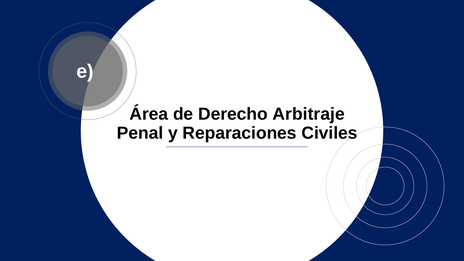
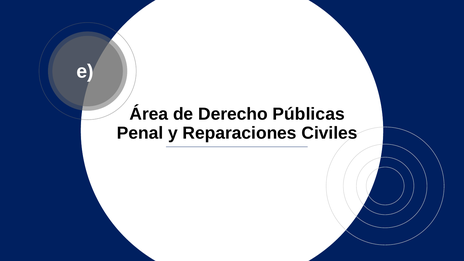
Arbitraje: Arbitraje -> Públicas (309, 114)
